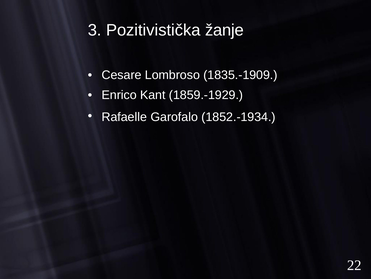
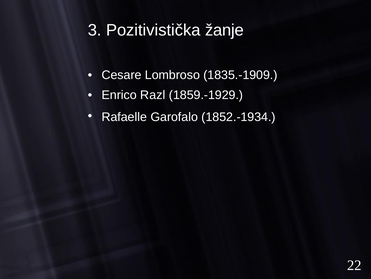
Kant: Kant -> Razl (153, 95)
